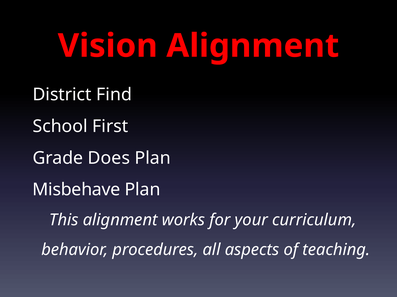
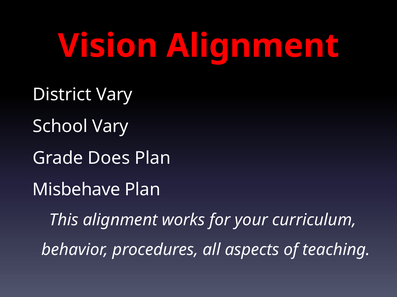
District Find: Find -> Vary (114, 95)
School First: First -> Vary (110, 127)
